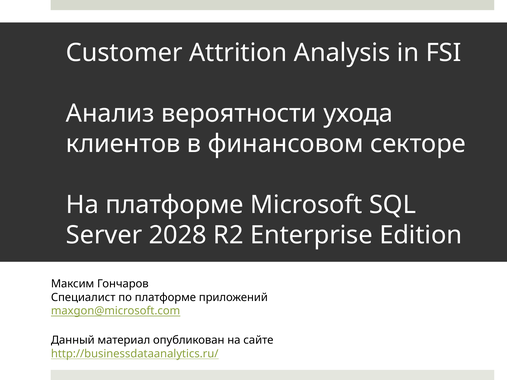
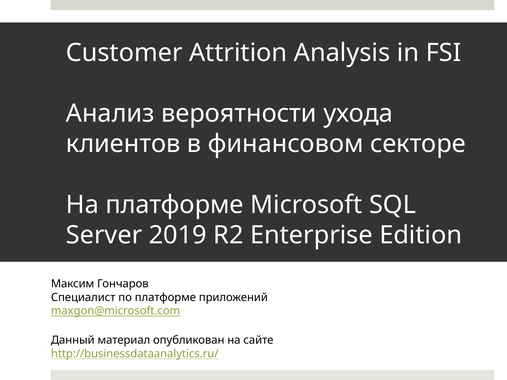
2028: 2028 -> 2019 (178, 235)
